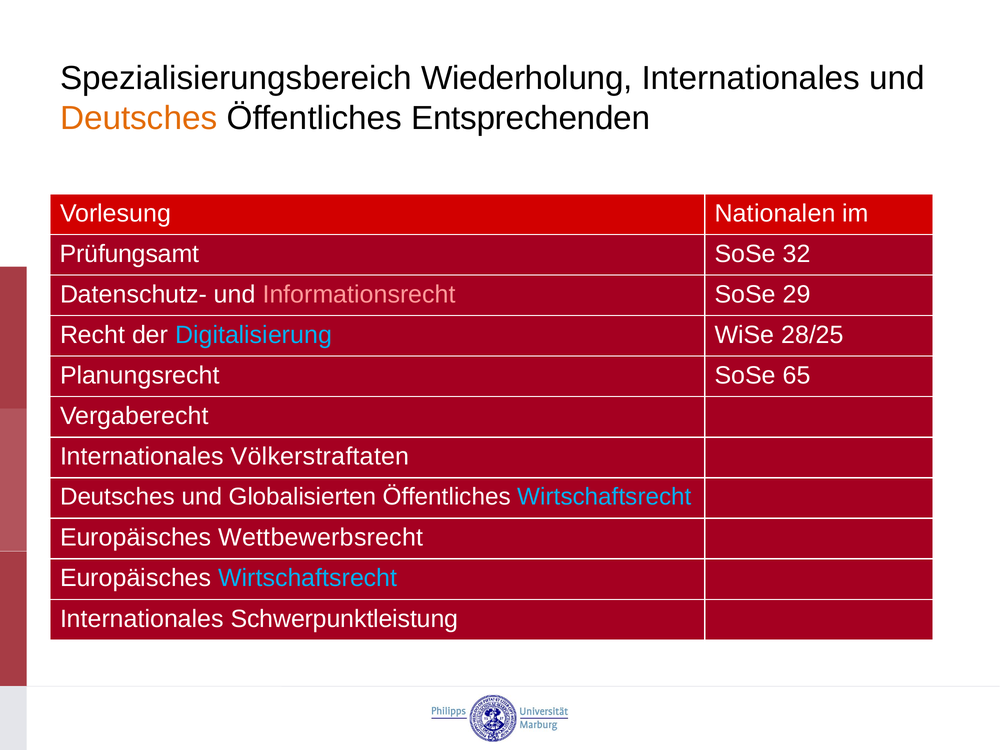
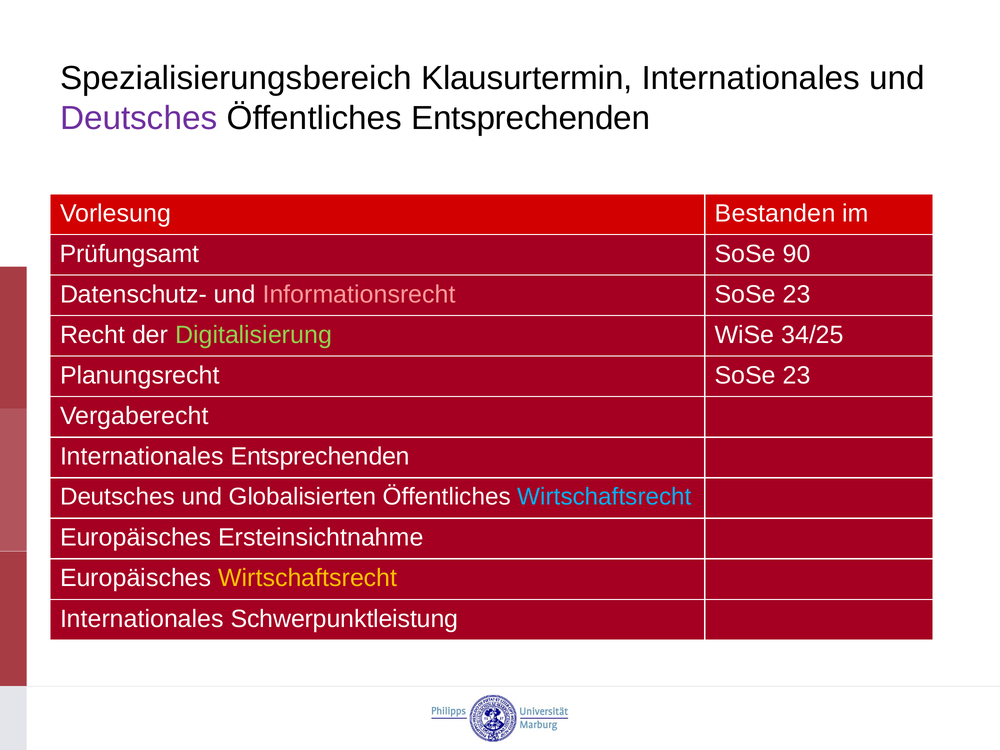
Wiederholung: Wiederholung -> Klausurtermin (527, 78)
Deutsches colour: orange -> purple (139, 118)
Nationalen: Nationalen -> Bestanden (775, 213)
32: 32 -> 90 (797, 254)
29: 29 -> 23 (797, 294)
Digitalisierung colour: light blue -> light green (254, 335)
28/25: 28/25 -> 34/25 (813, 335)
Planungsrecht SoSe 65: 65 -> 23 (797, 375)
Internationales Völkerstraftaten: Völkerstraftaten -> Entsprechenden (320, 457)
Wettbewerbsrecht: Wettbewerbsrecht -> Ersteinsichtnahme (321, 538)
Wirtschaftsrecht colour: light blue -> yellow (308, 578)
